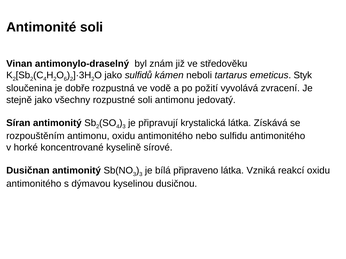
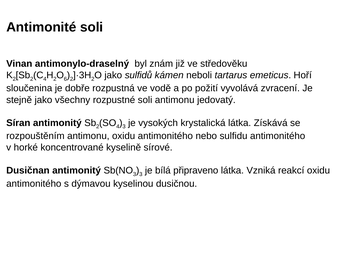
Styk: Styk -> Hoří (303, 75)
připravují: připravují -> vysokých (158, 123)
